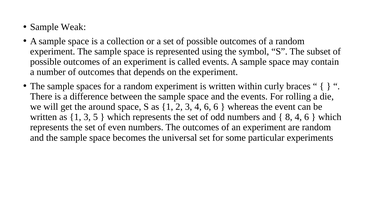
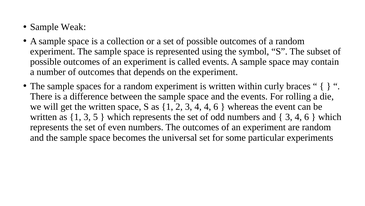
the around: around -> written (102, 106)
3 4 6: 6 -> 4 (208, 106)
8: 8 -> 3 (289, 117)
